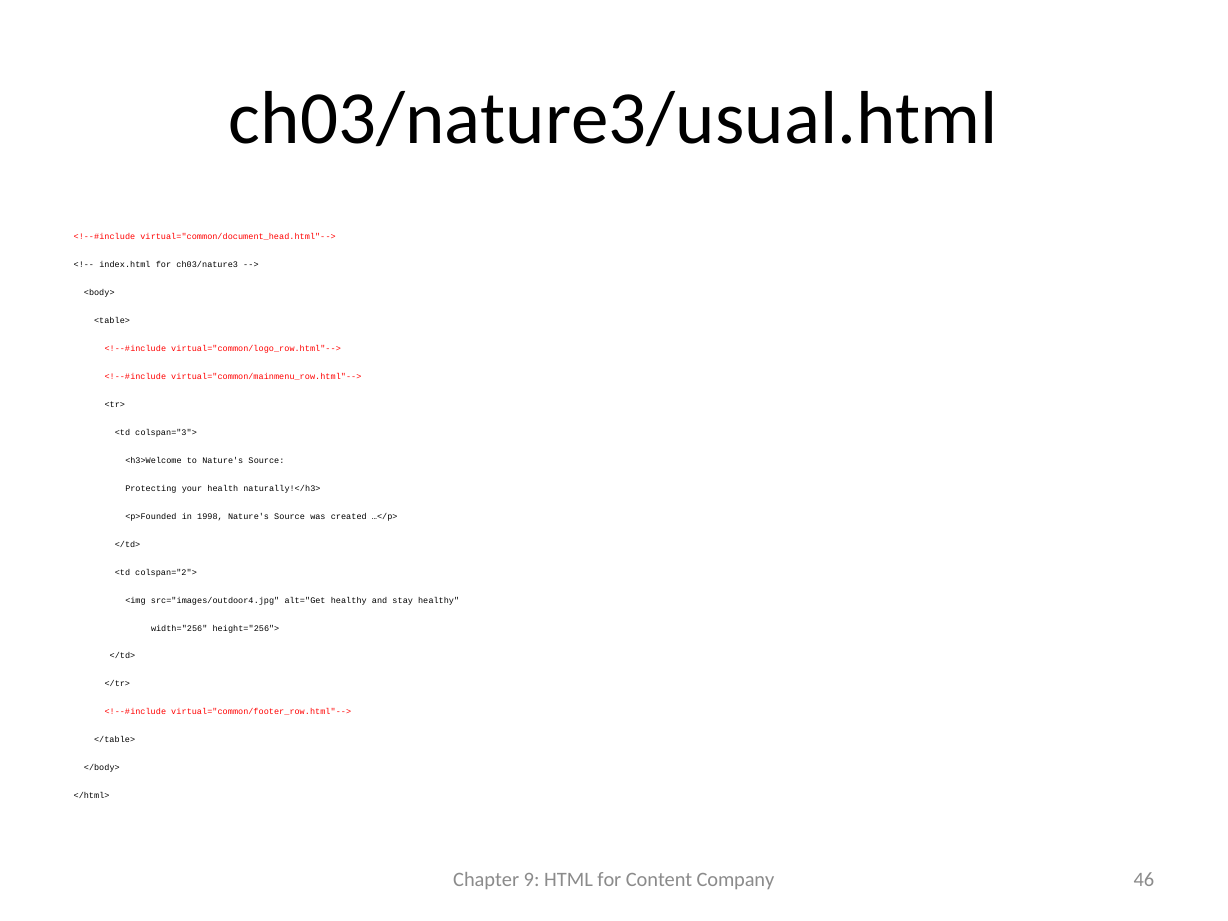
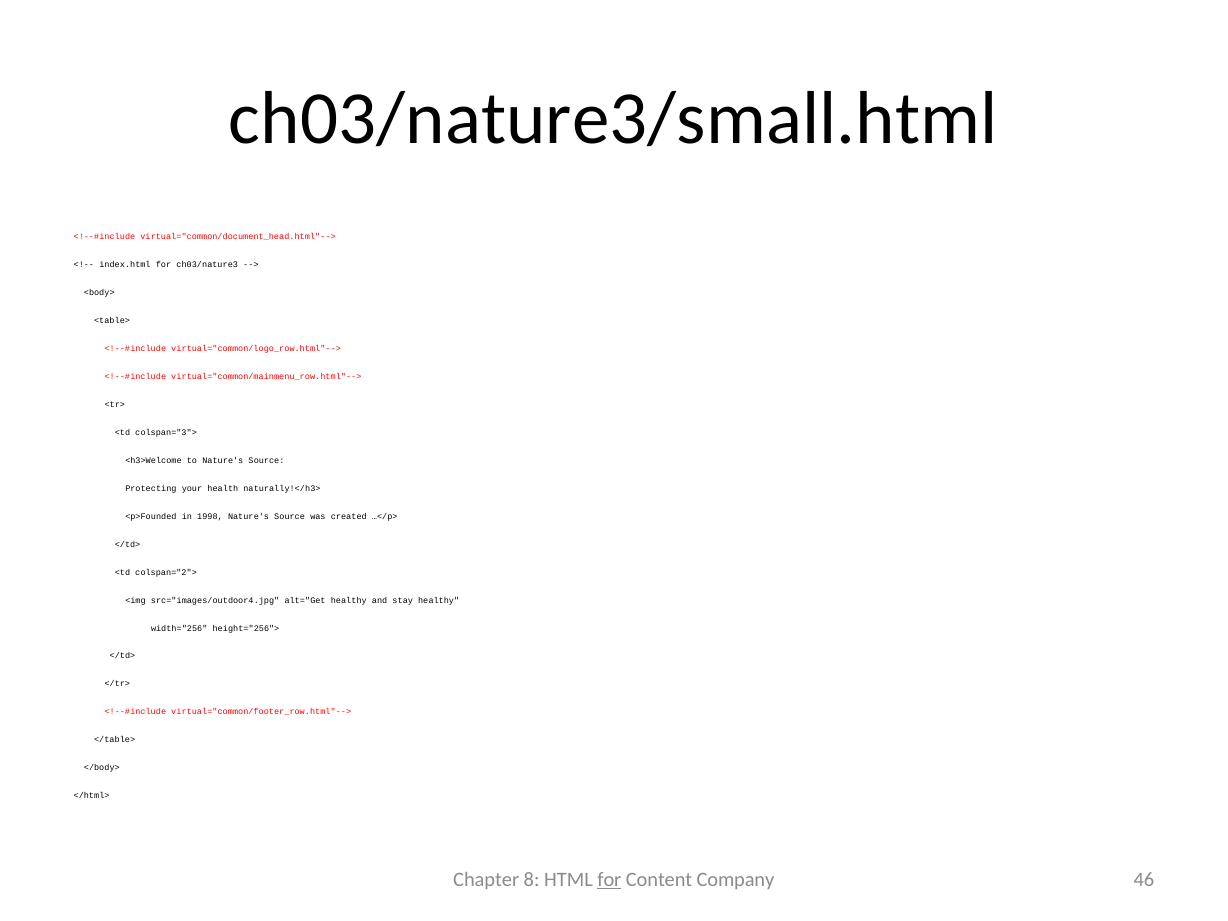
ch03/nature3/usual.html: ch03/nature3/usual.html -> ch03/nature3/small.html (613, 119)
9: 9 -> 8 (532, 879)
for underline: none -> present (609, 879)
